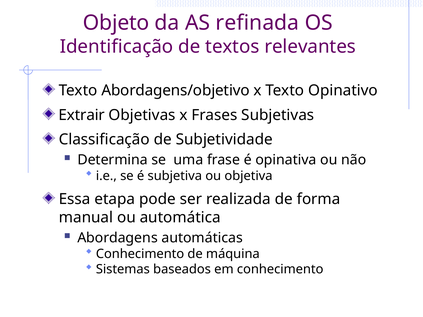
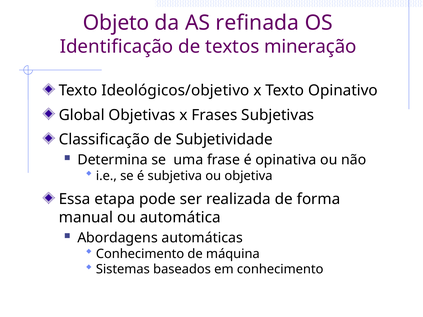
relevantes: relevantes -> mineração (310, 47)
Abordagens/objetivo: Abordagens/objetivo -> Ideológicos/objetivo (175, 91)
Extrair: Extrair -> Global (82, 115)
